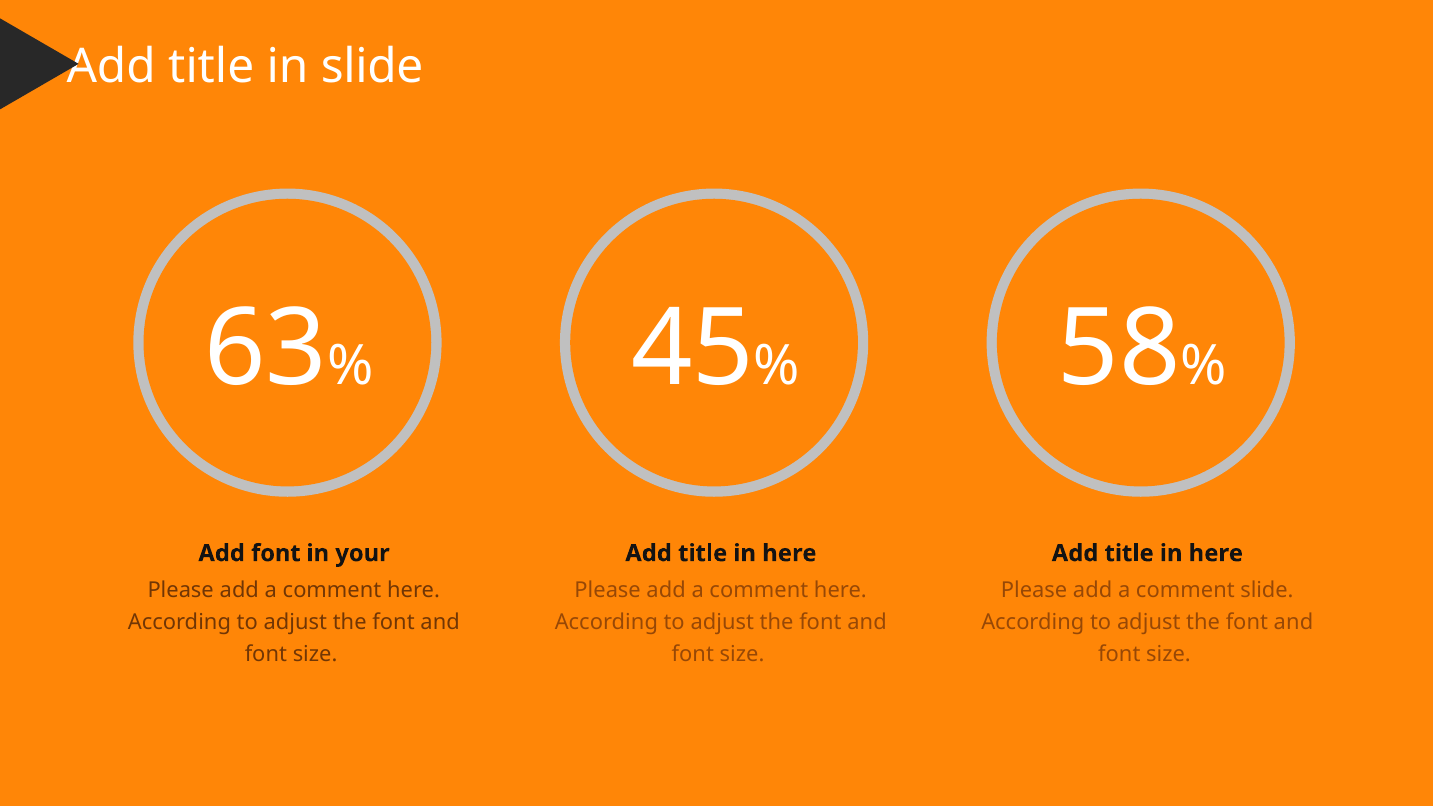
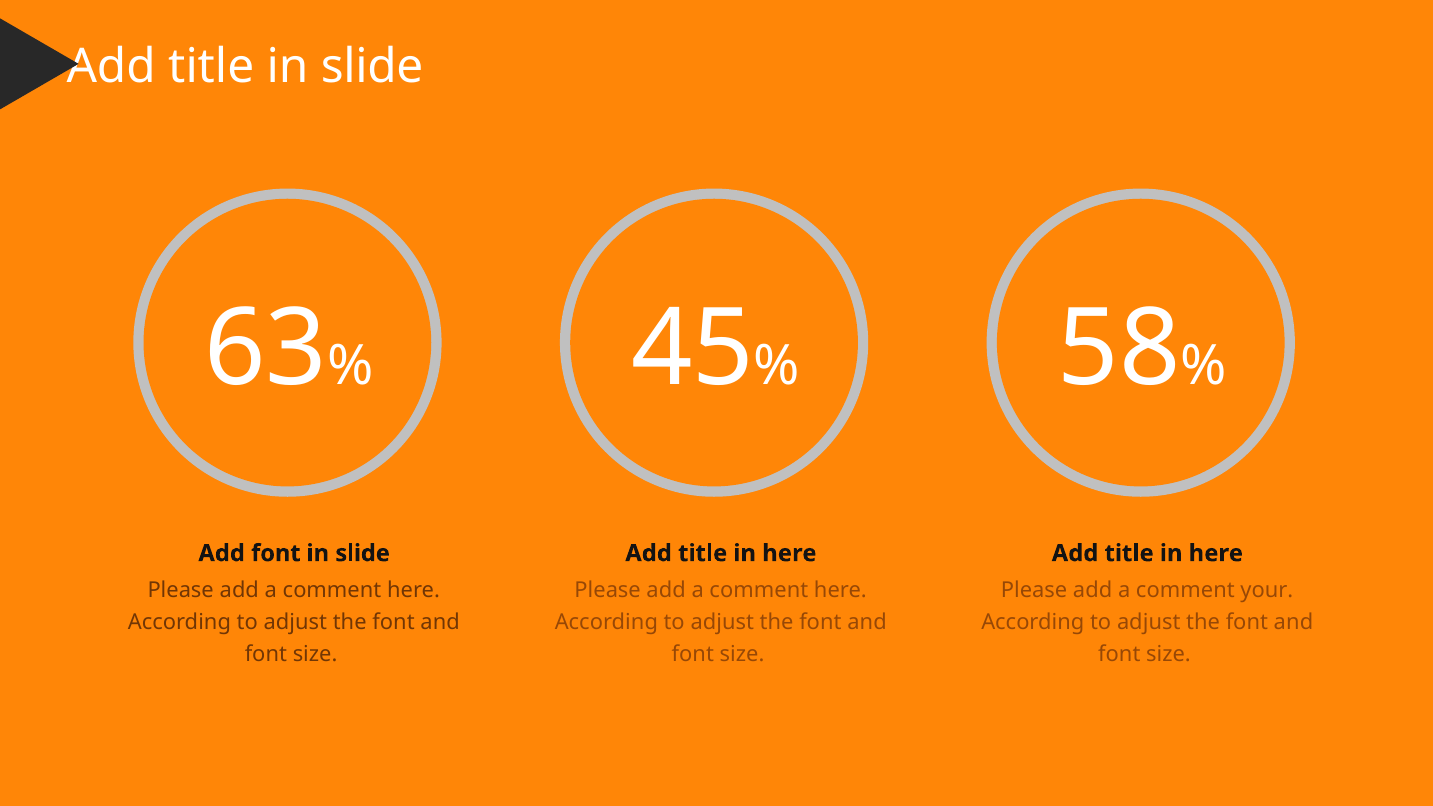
your: your -> slide (363, 553)
comment slide: slide -> your (1267, 590)
